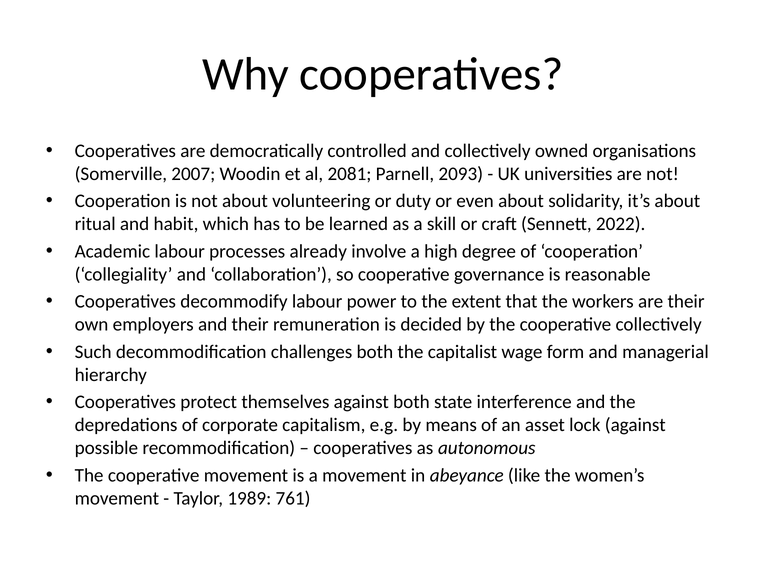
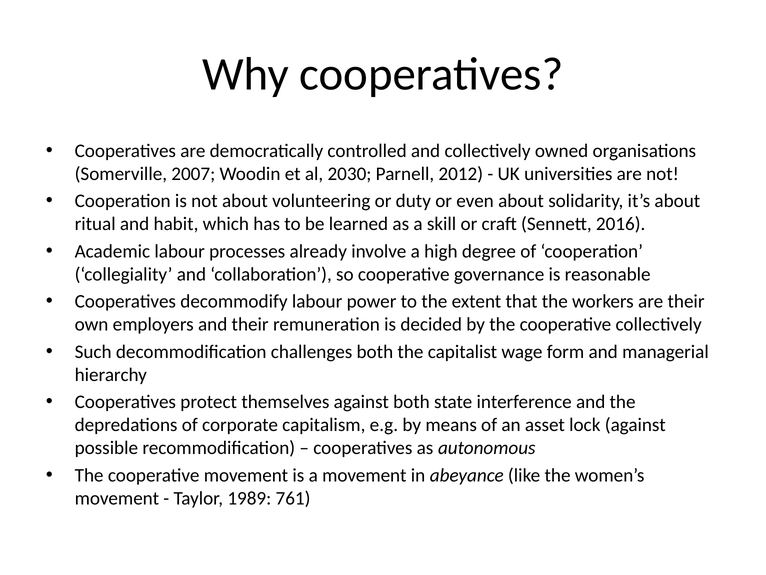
2081: 2081 -> 2030 (349, 174)
2093: 2093 -> 2012 (461, 174)
2022: 2022 -> 2016 (621, 224)
